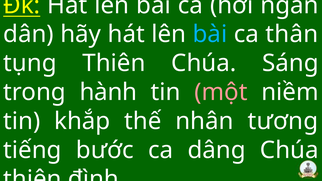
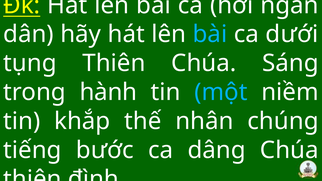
thân: thân -> dưới (292, 34)
một colour: pink -> light blue (221, 92)
tương: tương -> chúng (283, 121)
